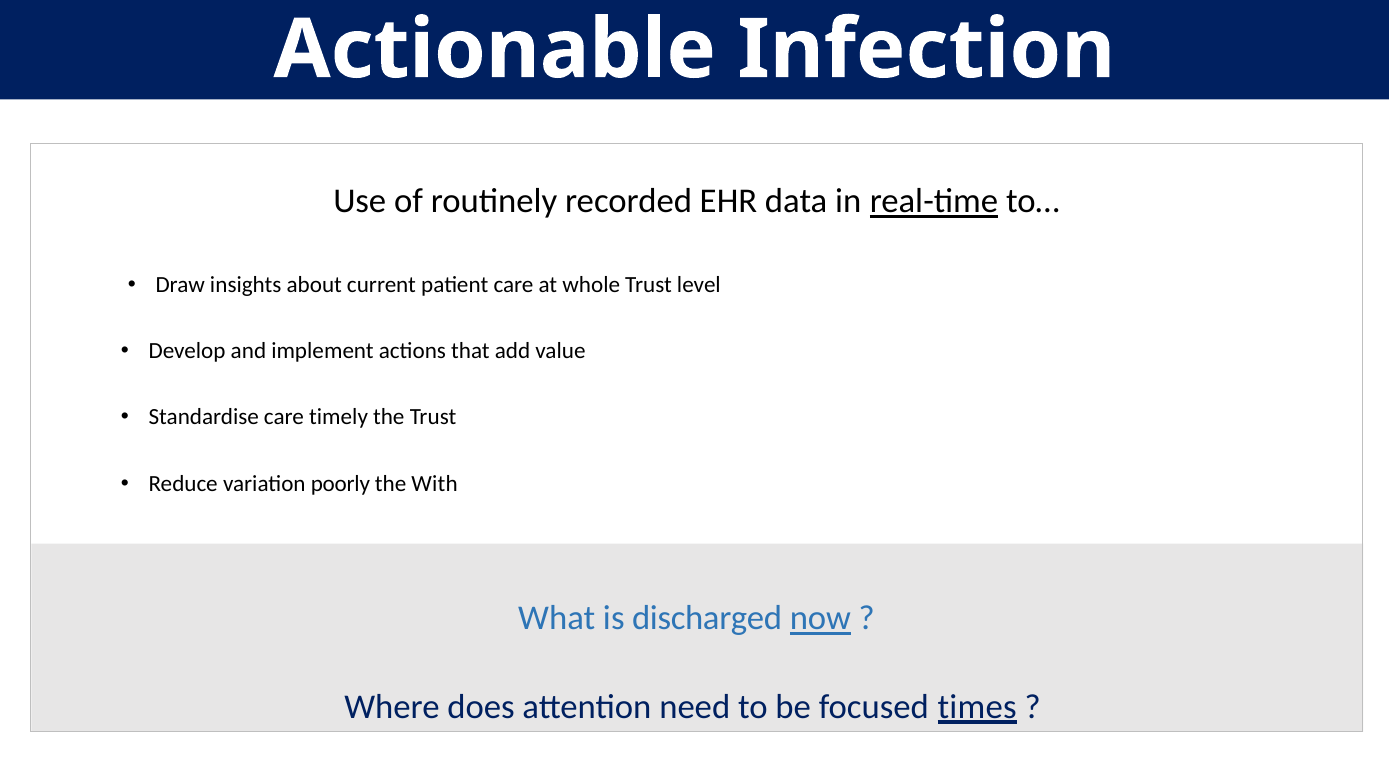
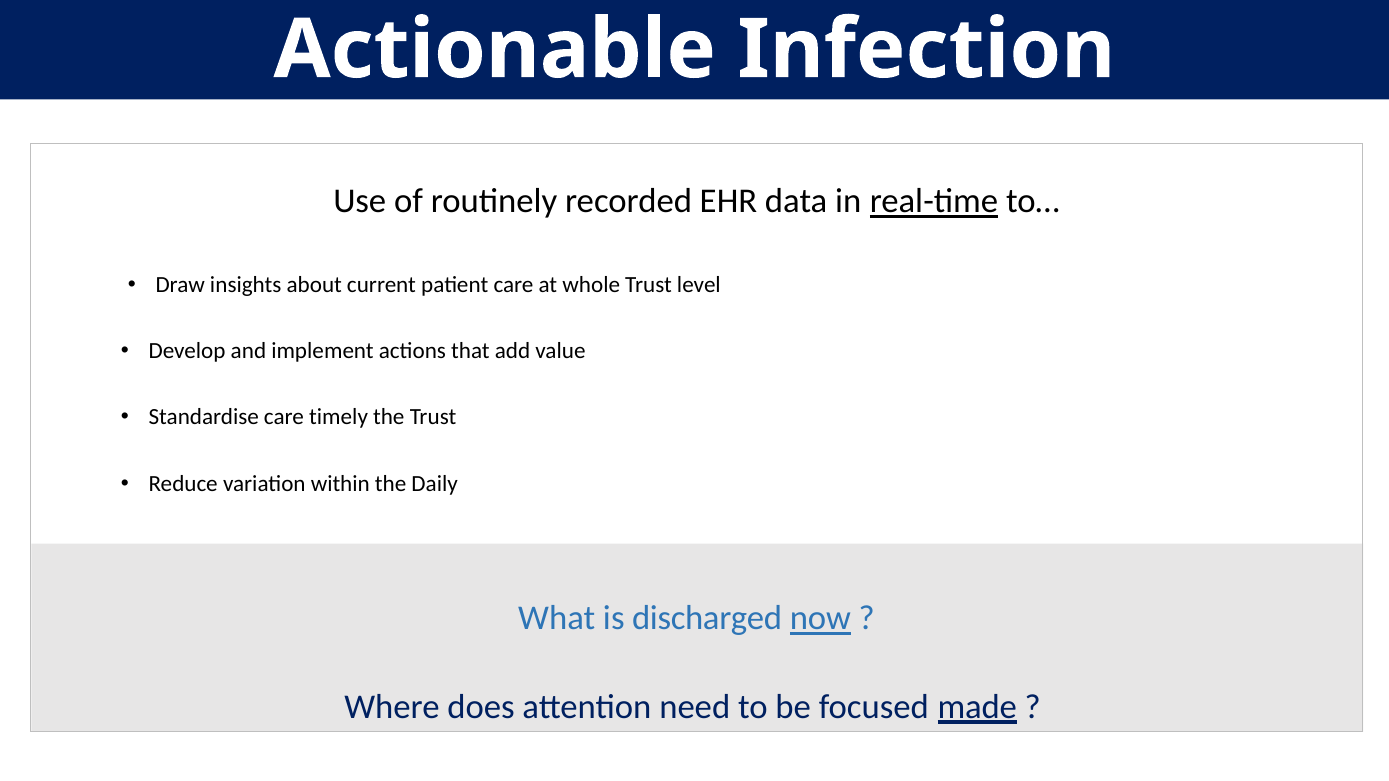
poorly: poorly -> within (340, 484)
With: With -> Daily (435, 484)
times: times -> made (977, 707)
